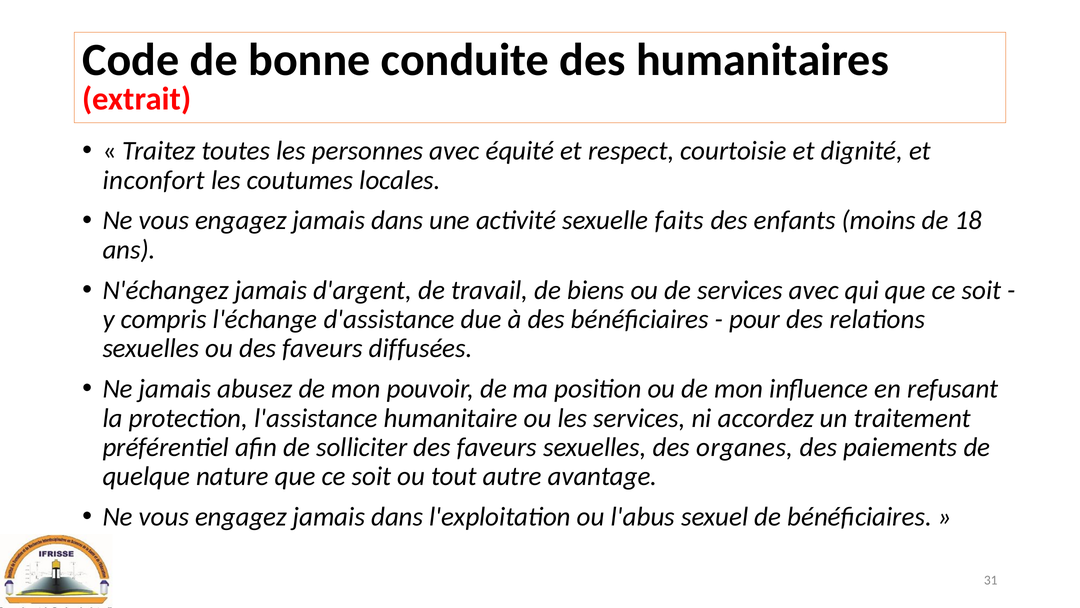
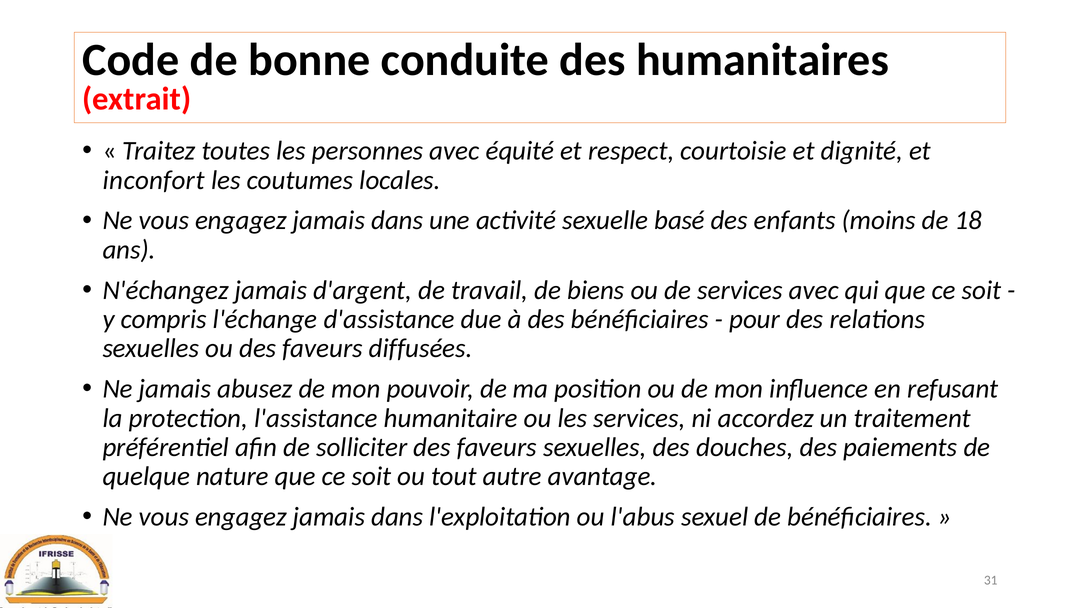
faits: faits -> basé (680, 220)
organes: organes -> douches (745, 447)
